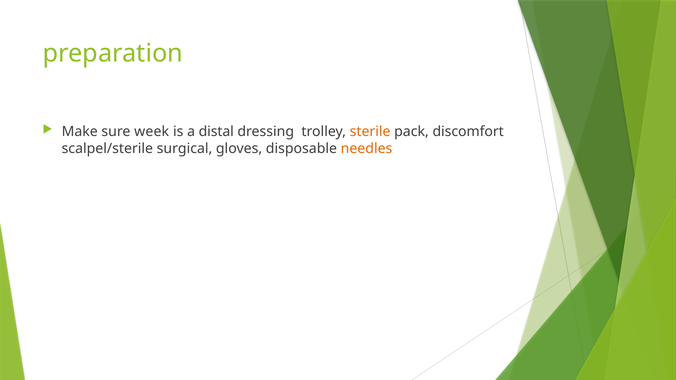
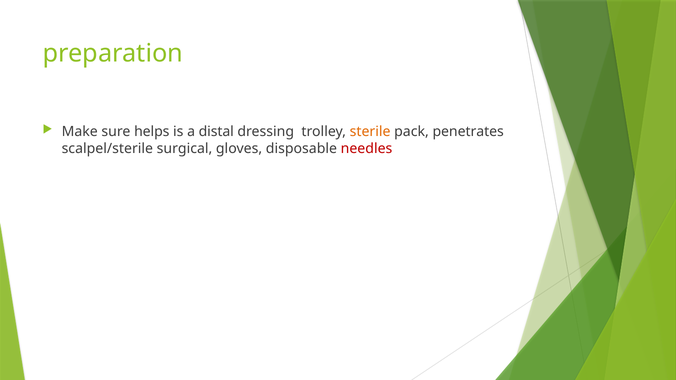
week: week -> helps (152, 132)
discomfort: discomfort -> penetrates (468, 132)
needles colour: orange -> red (367, 149)
